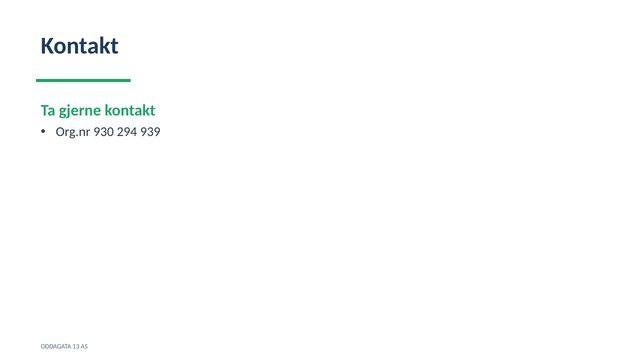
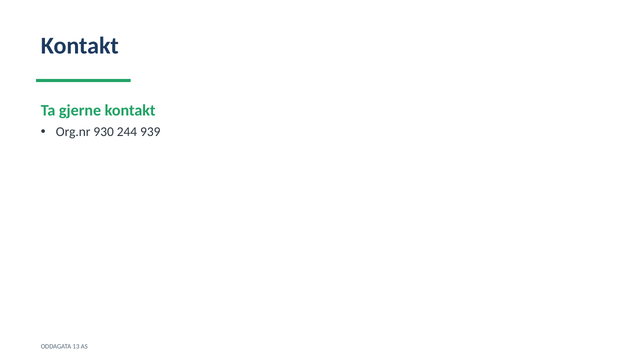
294: 294 -> 244 (127, 132)
